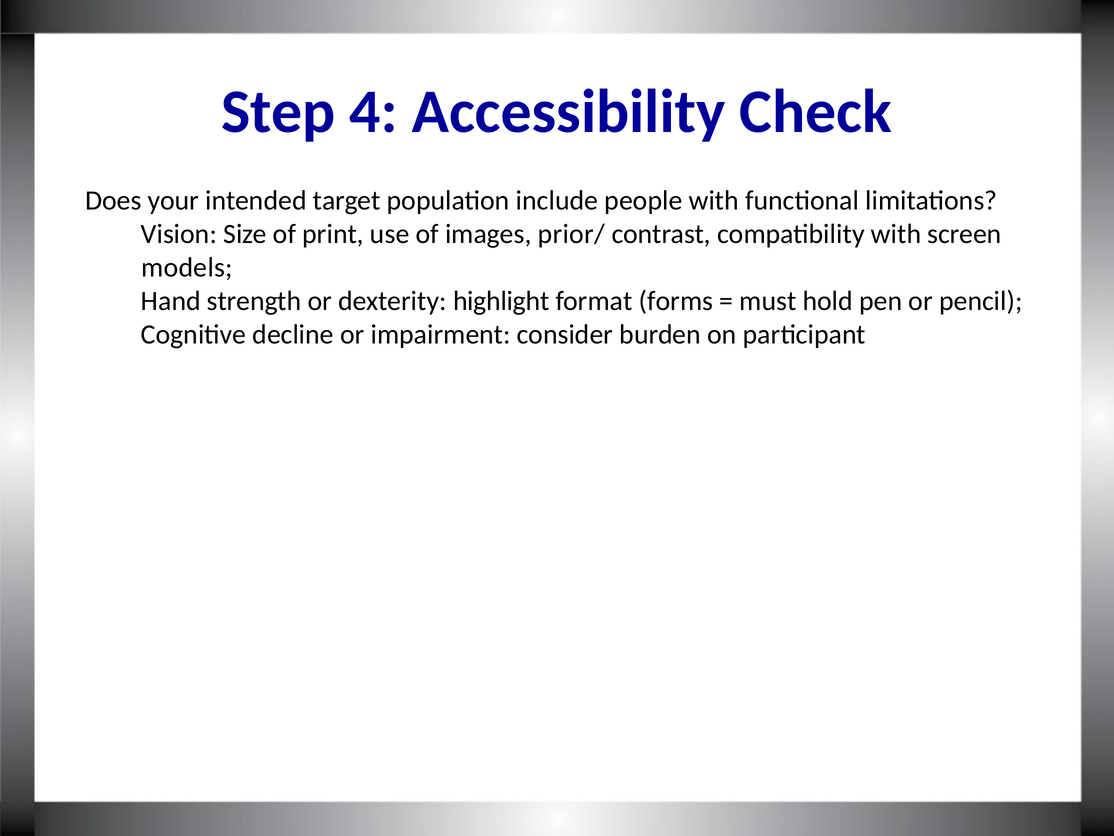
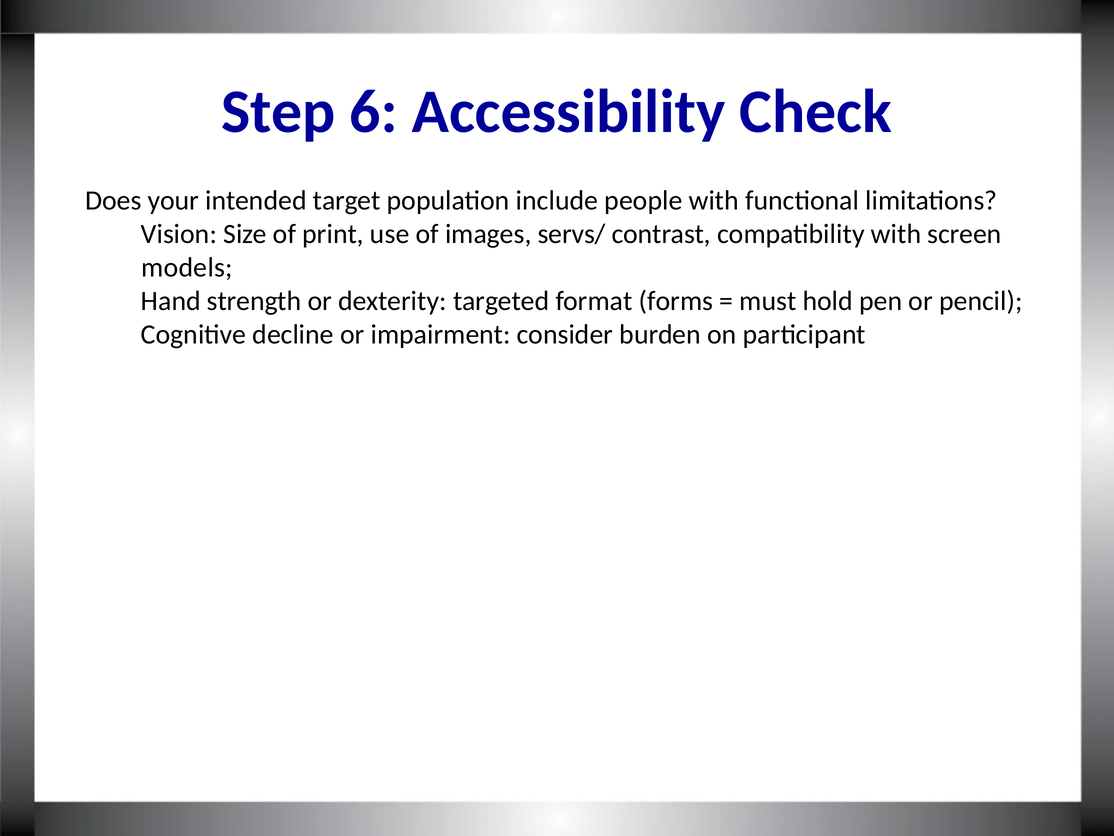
4: 4 -> 6 (373, 112)
prior/: prior/ -> servs/ (572, 234)
highlight: highlight -> targeted (501, 301)
